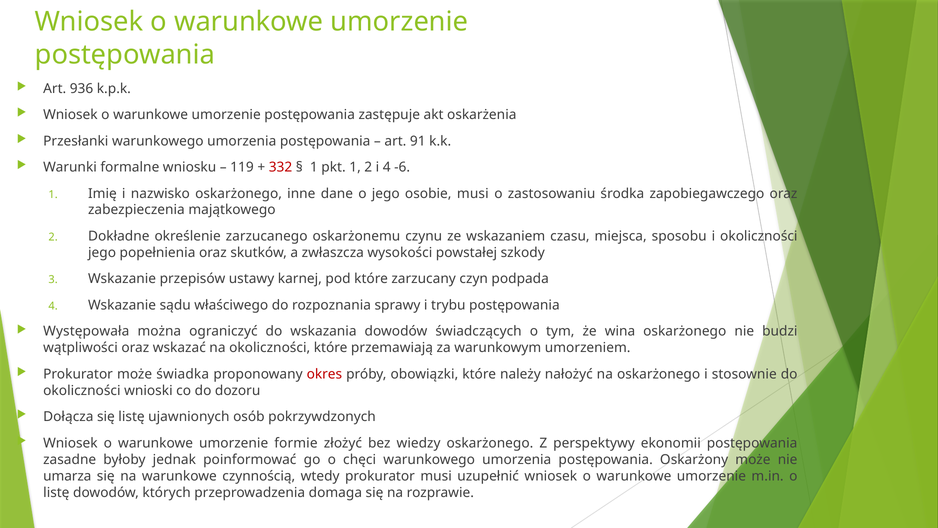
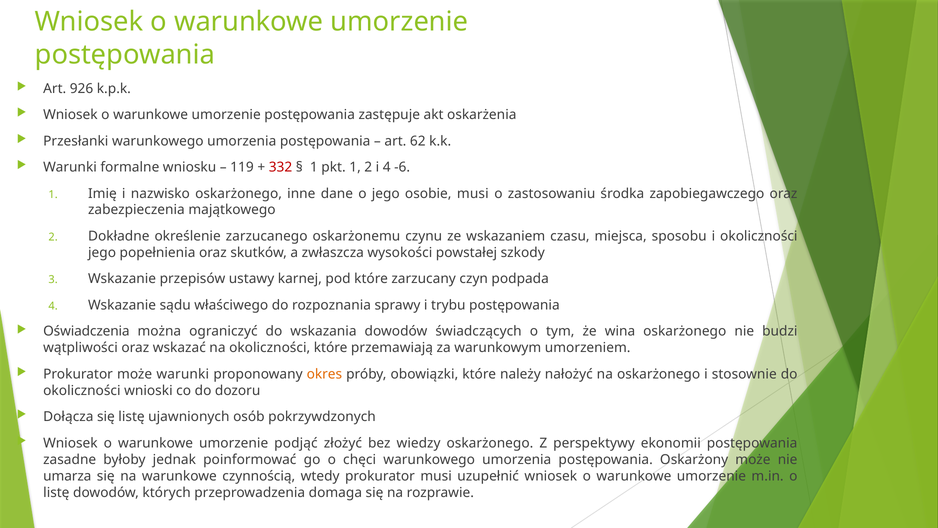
936: 936 -> 926 (82, 88)
91: 91 -> 62 (418, 141)
Występowała: Występowała -> Oświadczenia (86, 331)
może świadka: świadka -> warunki (183, 374)
okres colour: red -> orange (324, 374)
formie: formie -> podjąć (296, 443)
